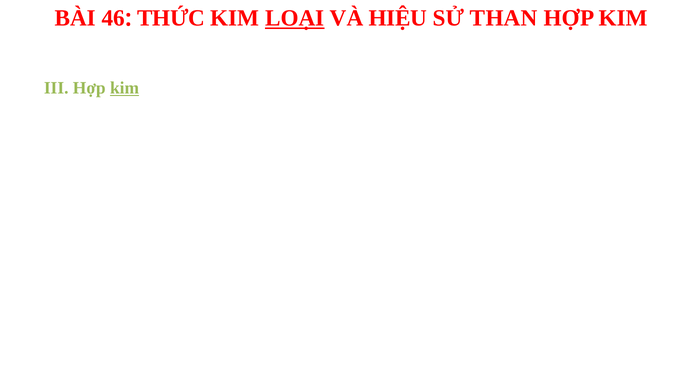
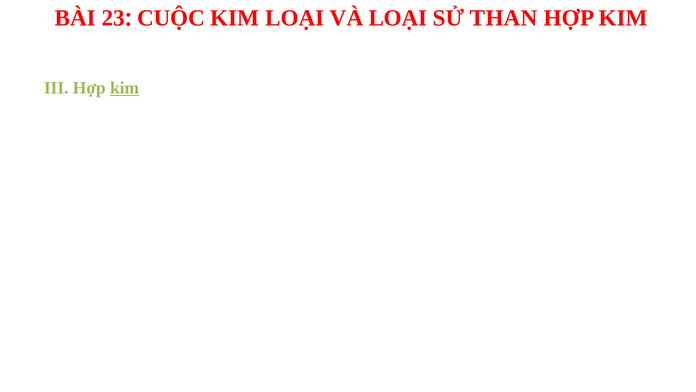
46: 46 -> 23 (113, 18)
THỨC: THỨC -> CUỘC (171, 18)
LOẠI underline: present -> none (295, 18)
VÀ HIỆU: HIỆU -> LOẠI (398, 18)
